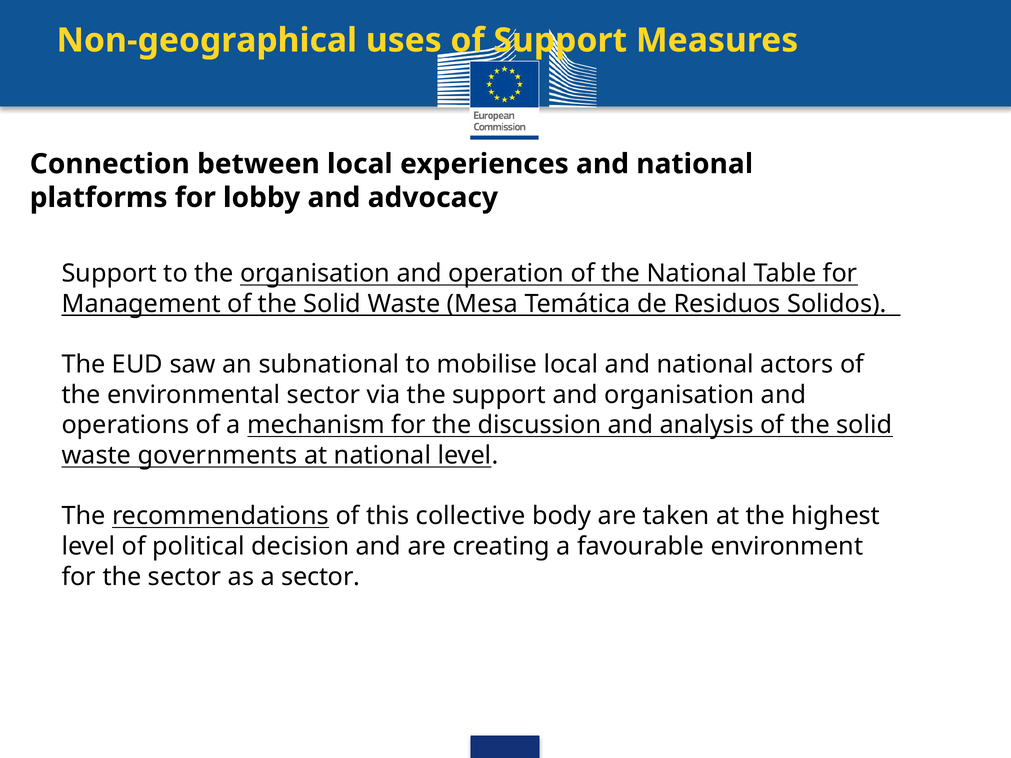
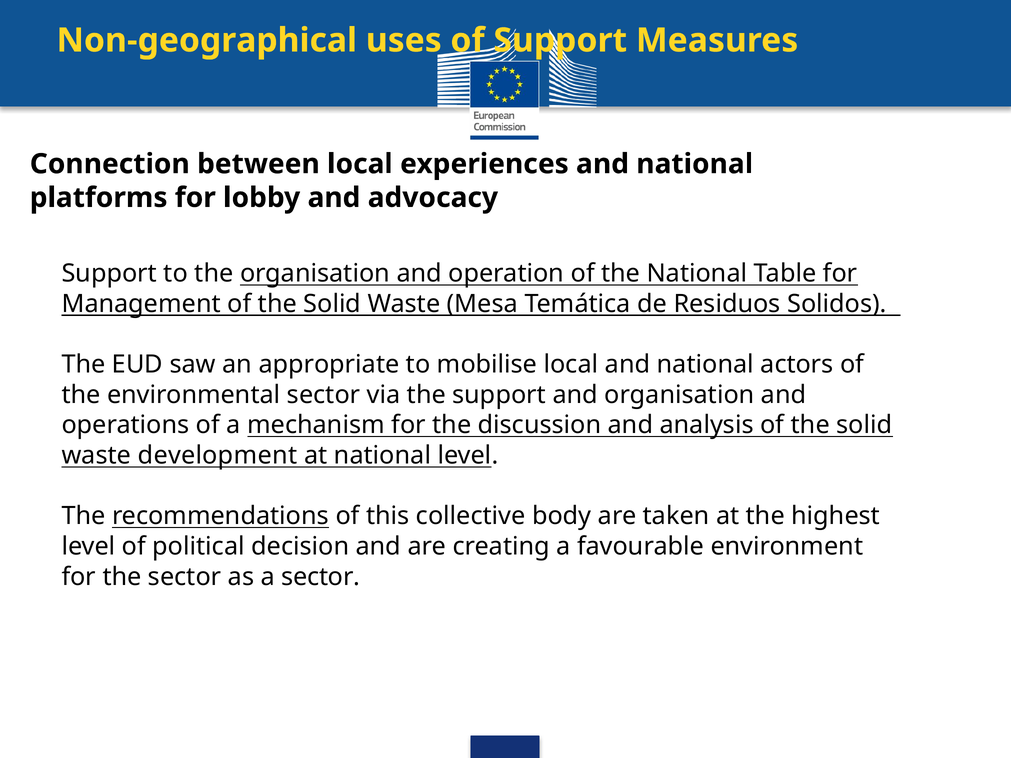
subnational: subnational -> appropriate (329, 365)
governments: governments -> development (217, 456)
